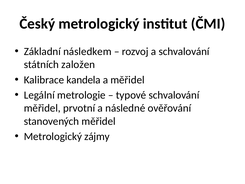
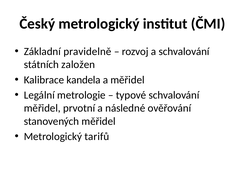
následkem: následkem -> pravidelně (87, 51)
zájmy: zájmy -> tarifů (97, 136)
